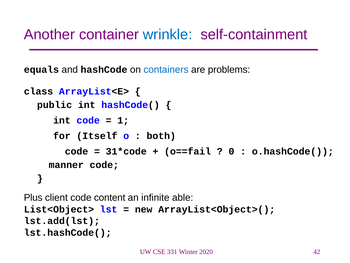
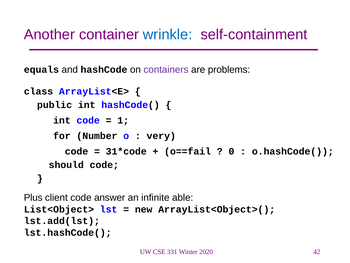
containers colour: blue -> purple (166, 70)
Itself: Itself -> Number (97, 136)
both: both -> very (161, 136)
manner: manner -> should (66, 165)
content: content -> answer (110, 197)
